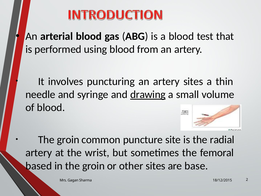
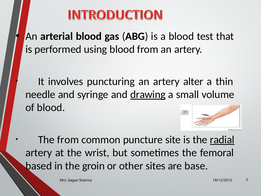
artery sites: sites -> alter (193, 81)
groin: groin -> from (68, 140)
radial underline: none -> present (222, 140)
